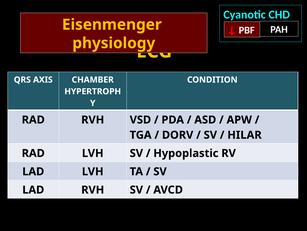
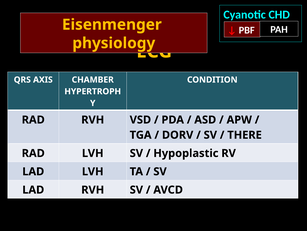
HILAR: HILAR -> THERE (245, 135)
